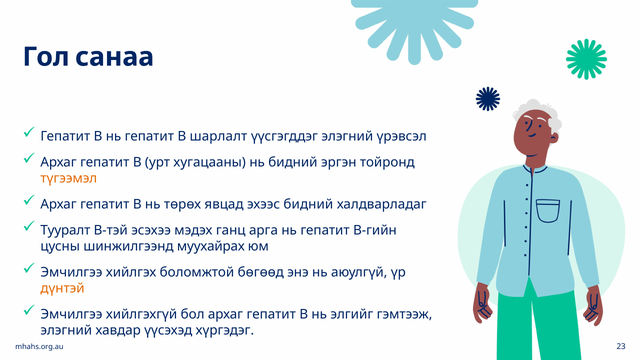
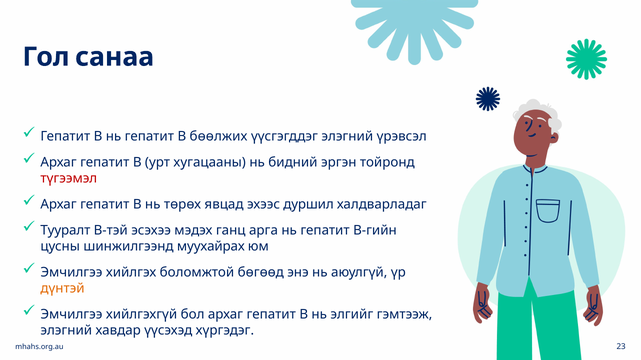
шарлалт: шарлалт -> бөөлжих (219, 136)
түгээмэл colour: orange -> red (69, 179)
эхээс бидний: бидний -> дуршил (309, 205)
